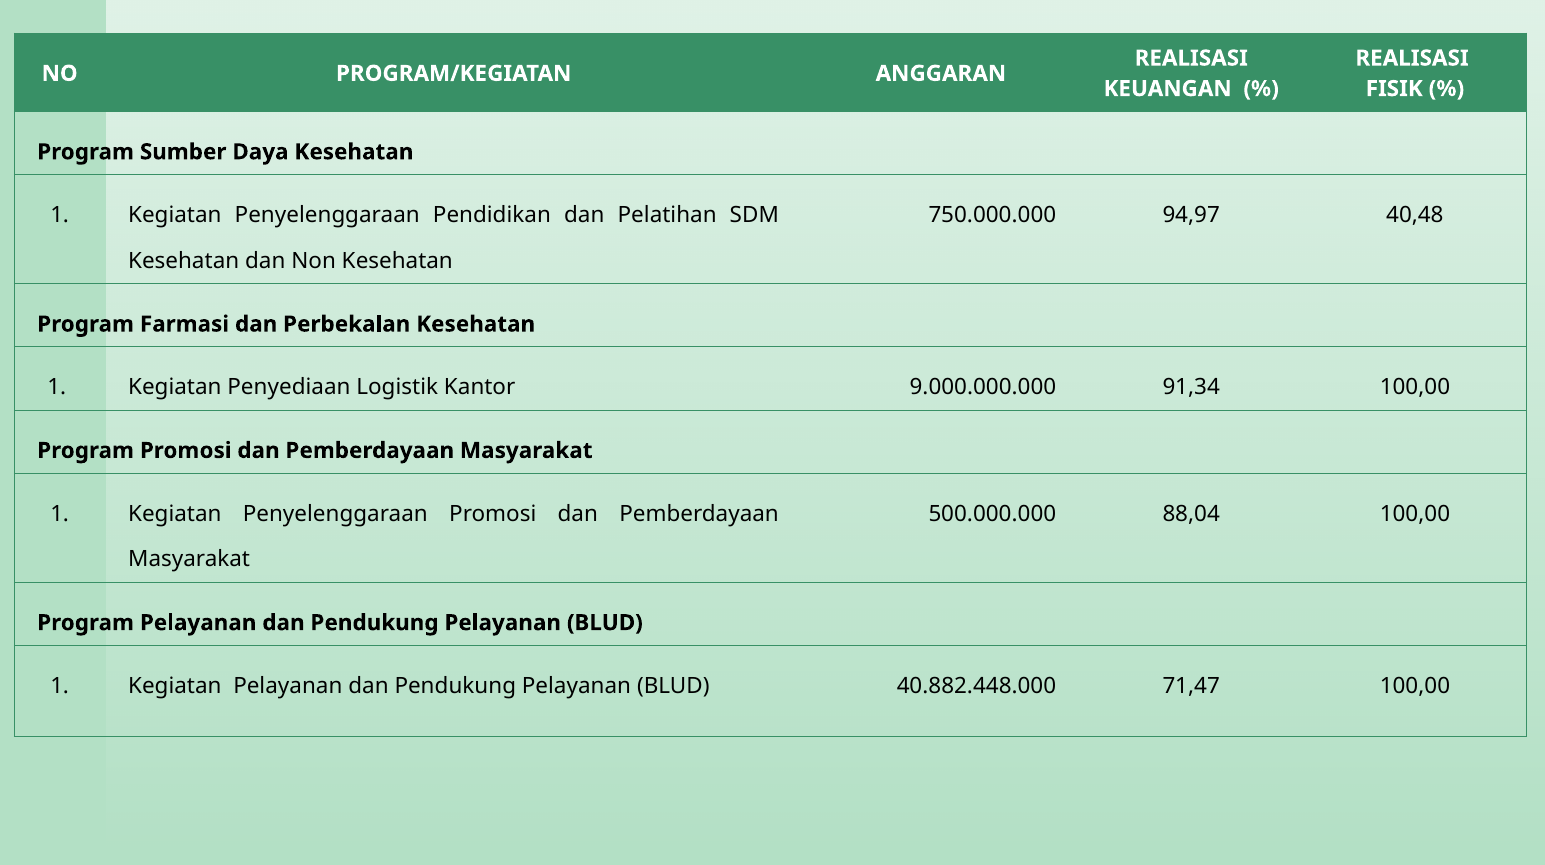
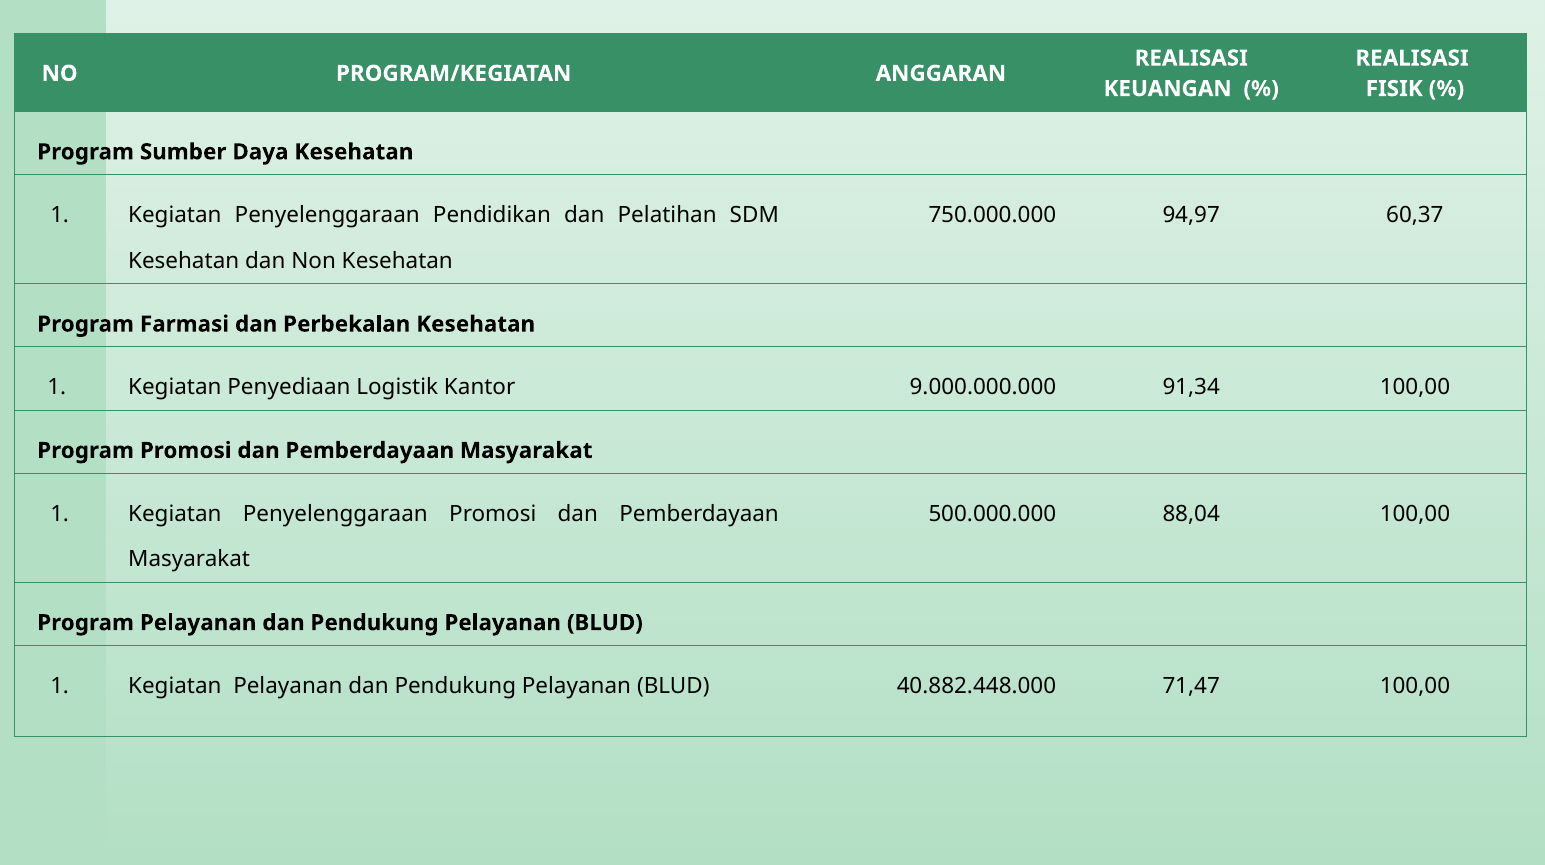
40,48: 40,48 -> 60,37 (1415, 215)
